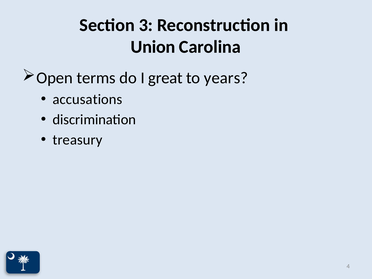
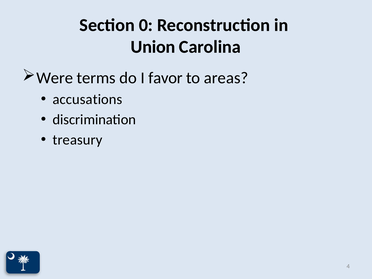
3: 3 -> 0 (146, 25)
Open: Open -> Were (55, 78)
great: great -> favor (165, 78)
years: years -> areas (226, 78)
